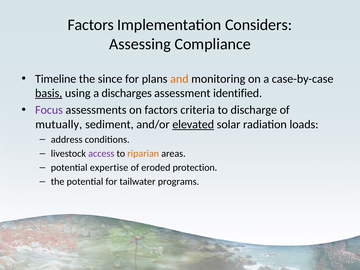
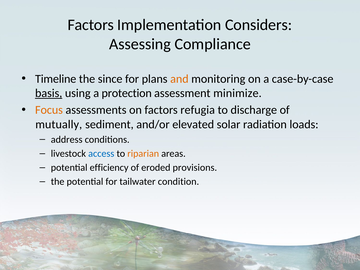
discharges: discharges -> protection (127, 93)
identified: identified -> minimize (237, 93)
Focus colour: purple -> orange (49, 110)
criteria: criteria -> refugia (198, 110)
elevated underline: present -> none (193, 124)
access colour: purple -> blue (101, 154)
expertise: expertise -> efficiency (109, 168)
protection: protection -> provisions (195, 168)
programs: programs -> condition (178, 182)
